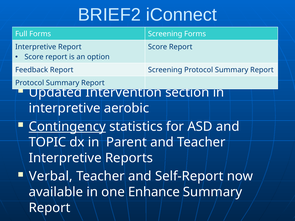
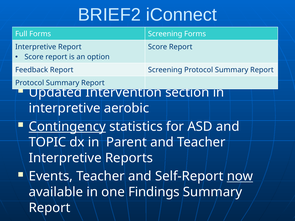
Verbal: Verbal -> Events (51, 176)
now underline: none -> present (240, 176)
Enhance: Enhance -> Findings (154, 192)
